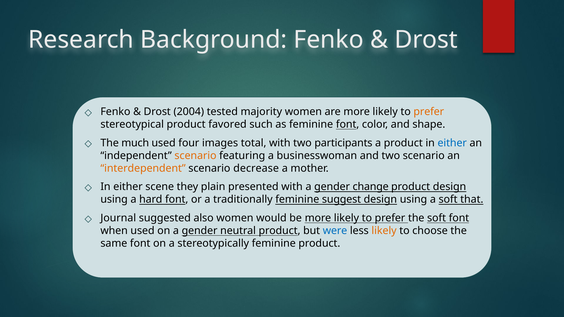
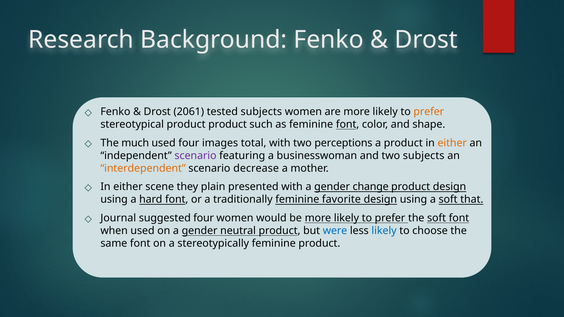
2004: 2004 -> 2061 (189, 112)
tested majority: majority -> subjects (261, 112)
product favored: favored -> product (228, 124)
participants: participants -> perceptions (343, 143)
either colour: blue -> orange (452, 143)
scenario colour: orange -> purple (195, 156)
two scenario: scenario -> subjects (424, 156)
suggest: suggest -> favorite (341, 200)
suggested also: also -> four (204, 218)
likely colour: orange -> blue (384, 231)
